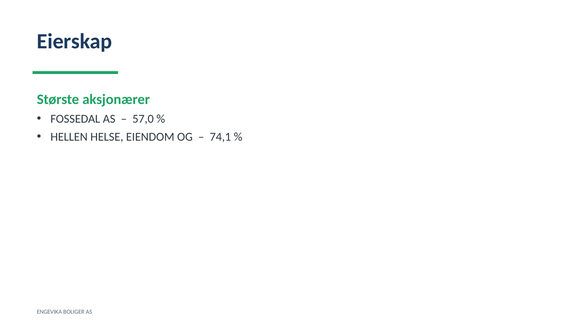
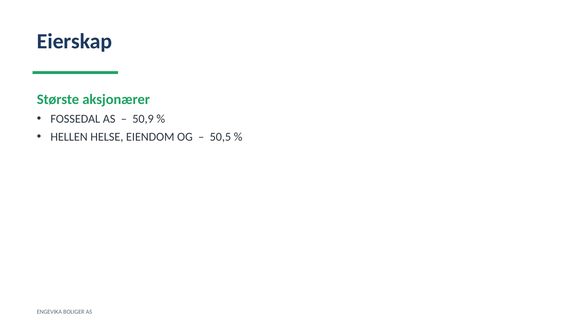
57,0: 57,0 -> 50,9 (143, 119)
74,1: 74,1 -> 50,5 (220, 137)
